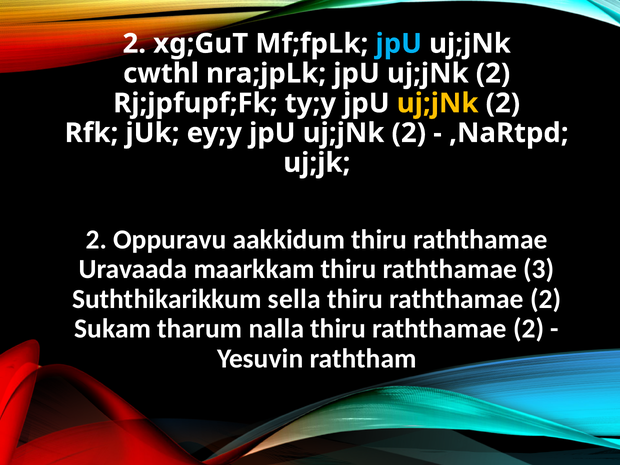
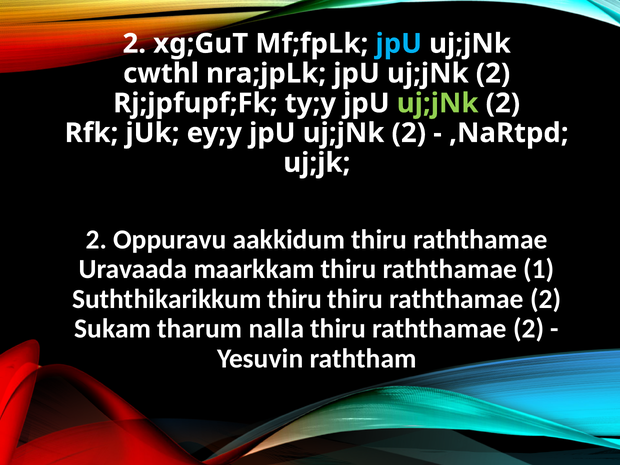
uj;jNk colour: yellow -> light green (438, 103)
3: 3 -> 1 (539, 269)
Suththikarikkum sella: sella -> thiru (295, 299)
